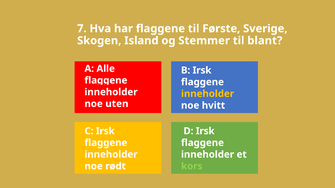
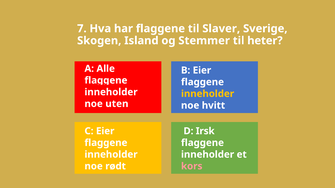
Første: Første -> Slaver (221, 29)
blant: blant -> heter (265, 41)
B Irsk: Irsk -> Eier (202, 70)
C Irsk: Irsk -> Eier (105, 131)
kors colour: light green -> pink (192, 167)
